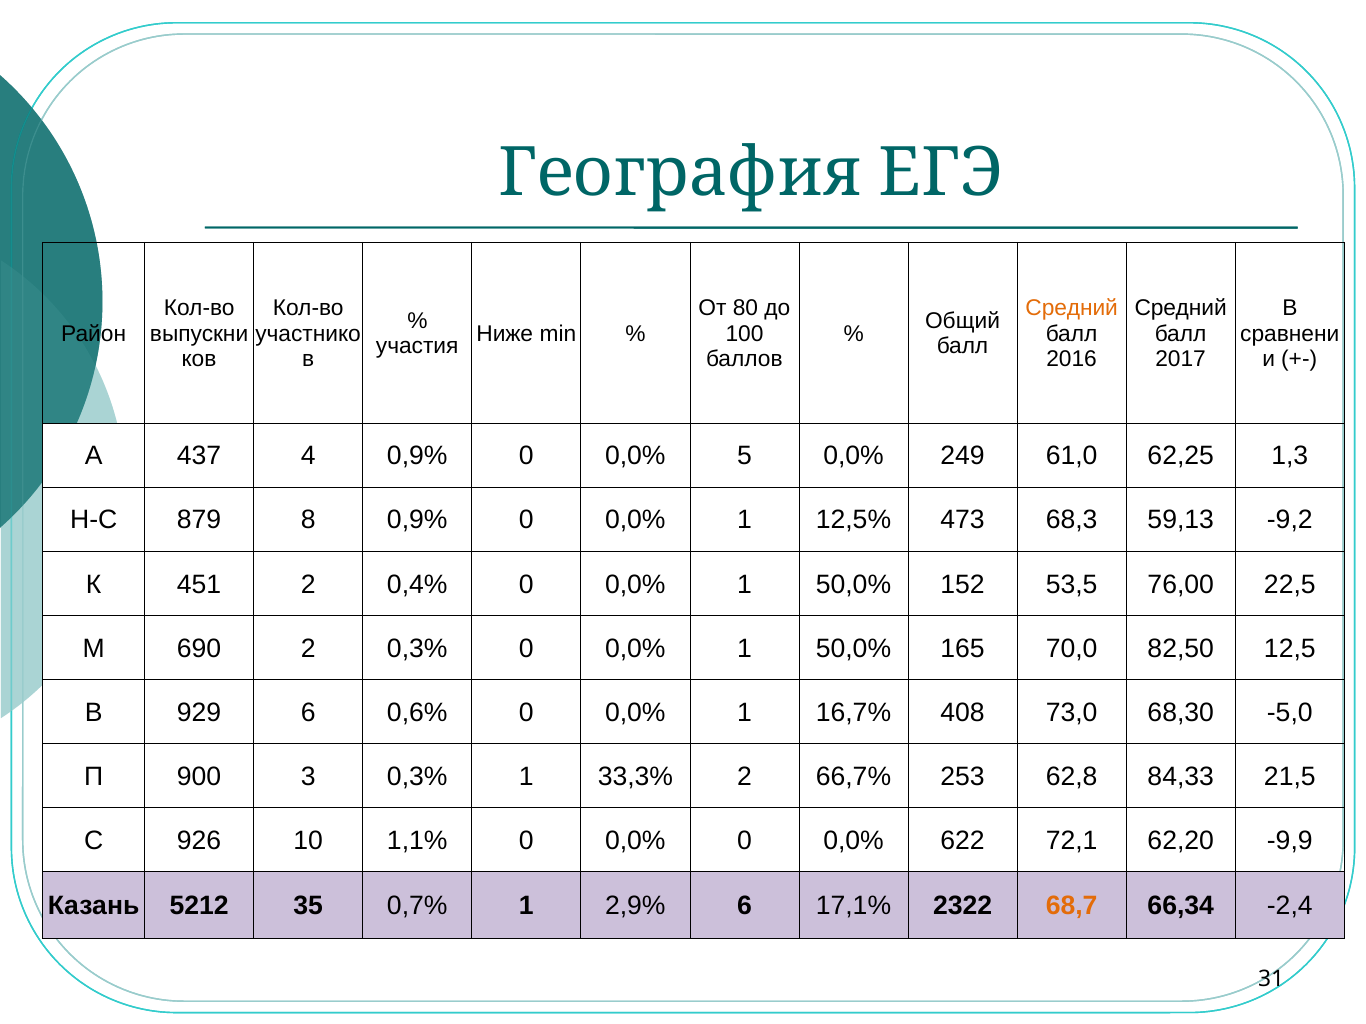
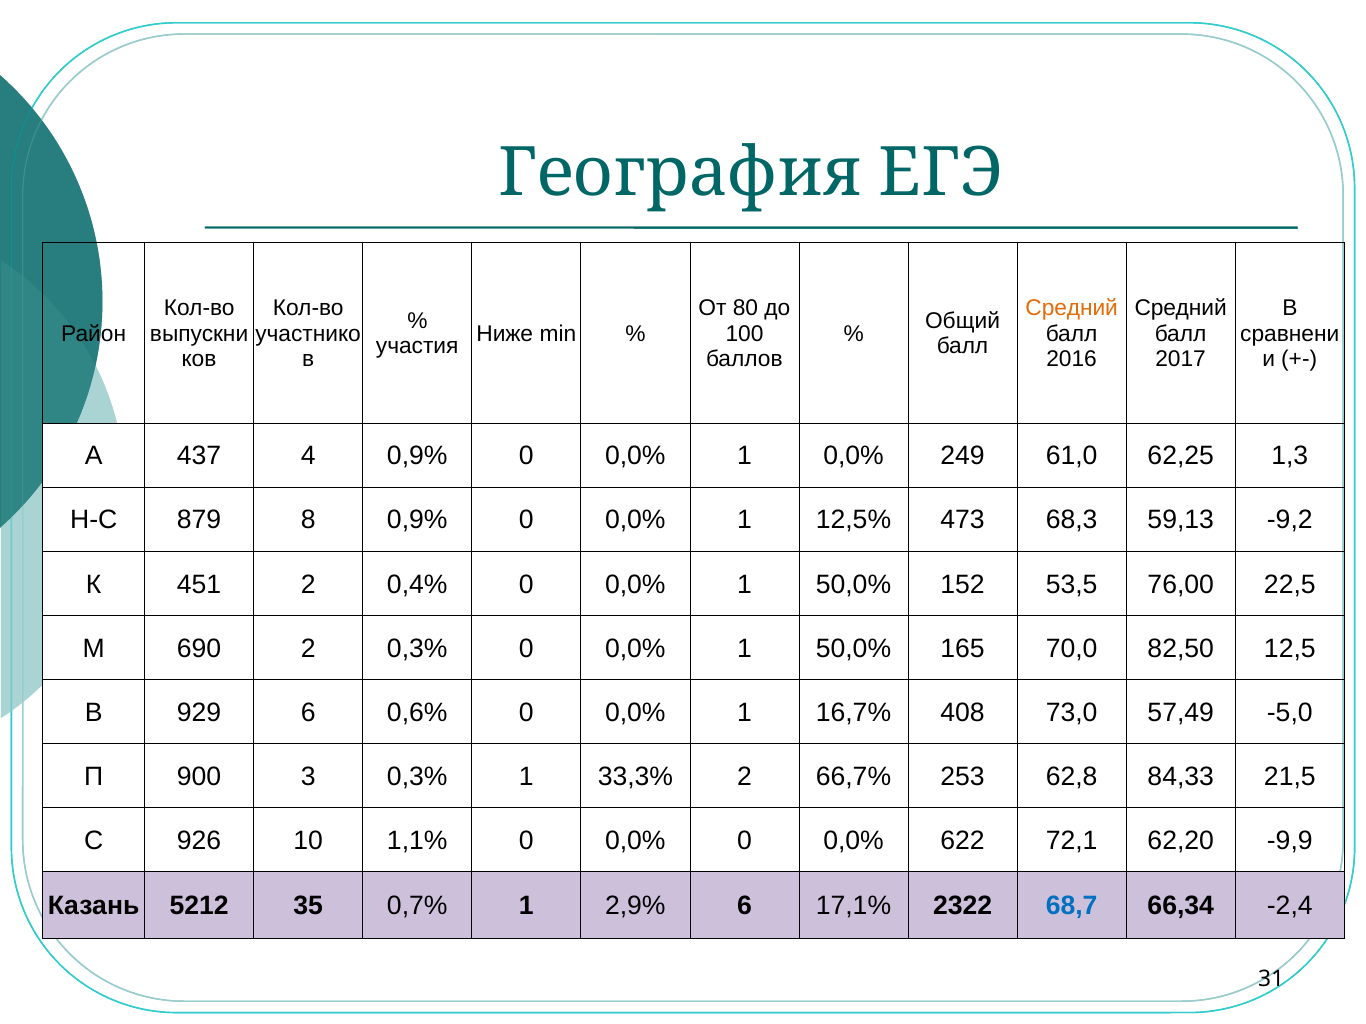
5: 5 -> 1 (744, 456)
68,30: 68,30 -> 57,49 (1181, 713)
68,7 colour: orange -> blue (1072, 906)
